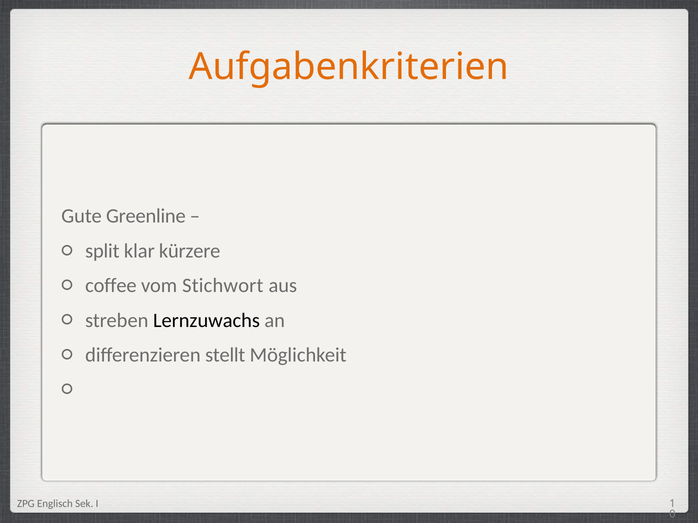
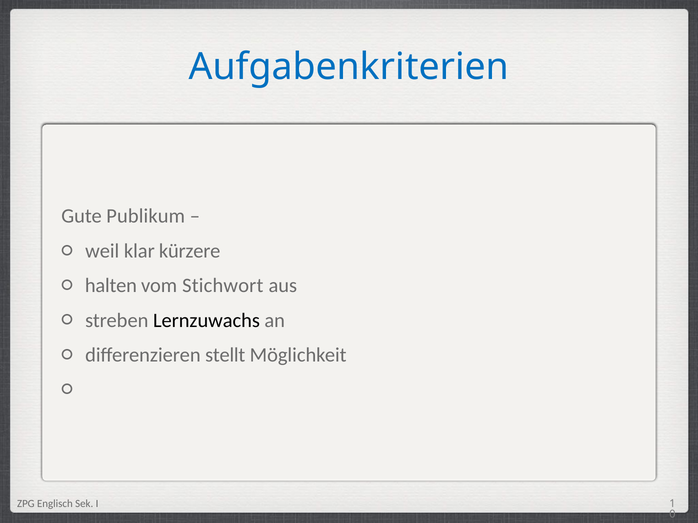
Aufgabenkriterien colour: orange -> blue (349, 67)
Greenline: Greenline -> Publikum (146, 216)
split: split -> weil (102, 251)
coffee: coffee -> halten (111, 286)
